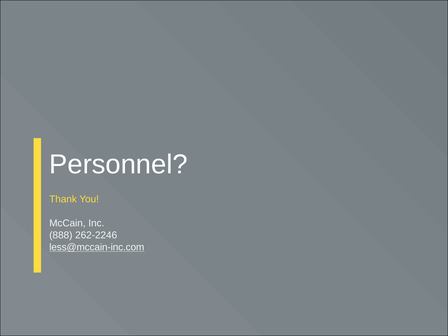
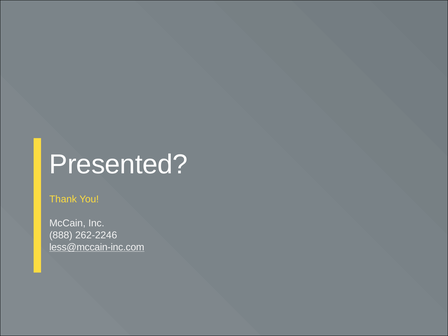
Personnel: Personnel -> Presented (119, 164)
